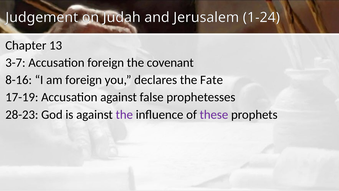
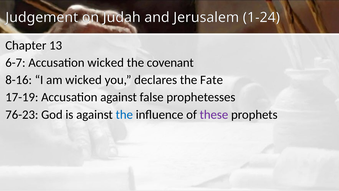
3-7: 3-7 -> 6-7 (15, 63)
Accusation foreign: foreign -> wicked (106, 63)
am foreign: foreign -> wicked (84, 80)
28-23: 28-23 -> 76-23 (22, 114)
the colour: purple -> blue (124, 114)
